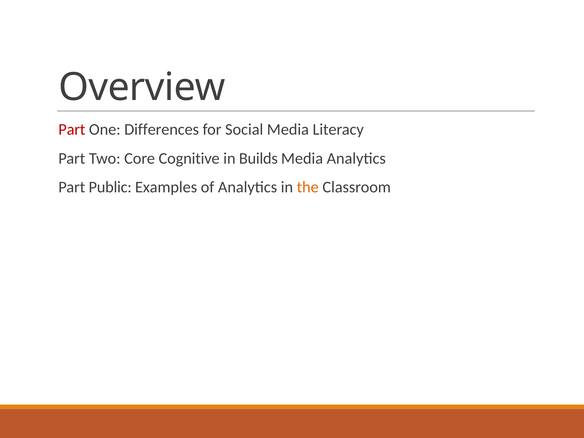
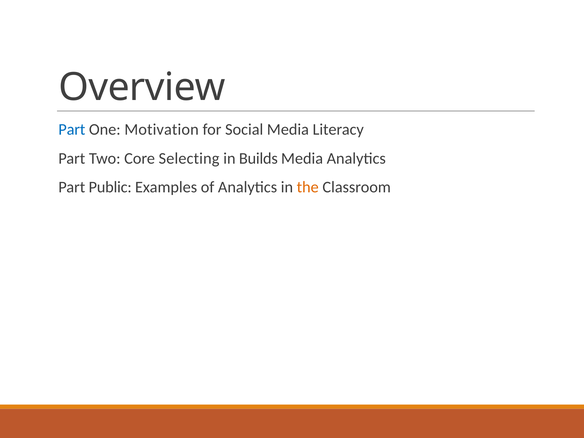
Part colour: red -> blue (72, 129)
Differences: Differences -> Motivation (162, 129)
Cognitive: Cognitive -> Selecting (189, 158)
